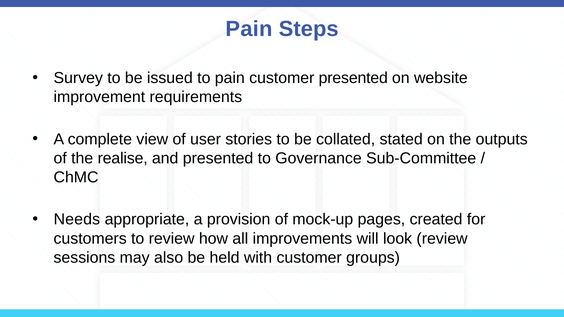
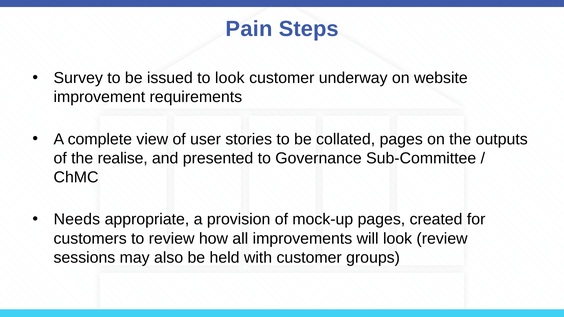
to pain: pain -> look (230, 78)
customer presented: presented -> underway (353, 78)
collated stated: stated -> pages (401, 139)
